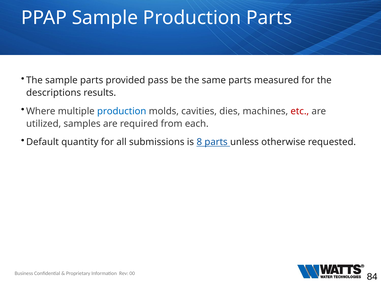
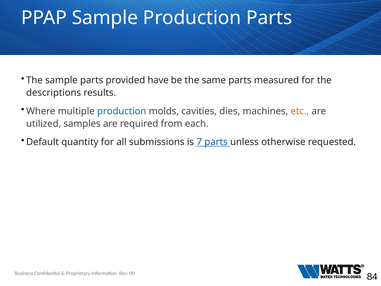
pass: pass -> have (158, 80)
etc colour: red -> orange (300, 111)
8: 8 -> 7 (199, 142)
